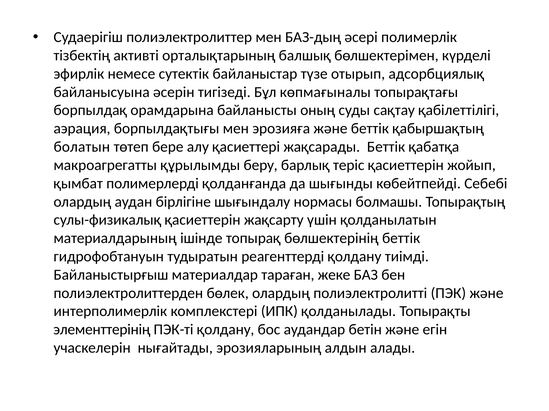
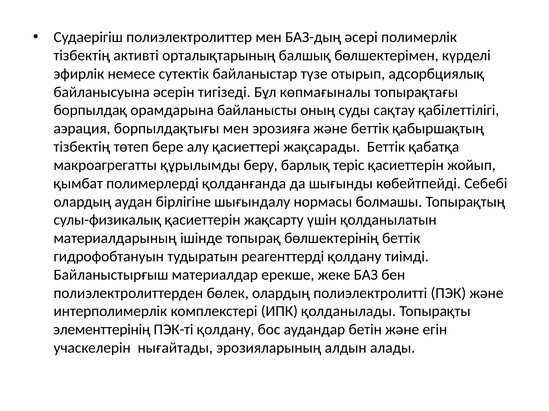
болатын: болатын -> тізбектің (82, 147)
тараған: тараған -> ерекше (288, 275)
